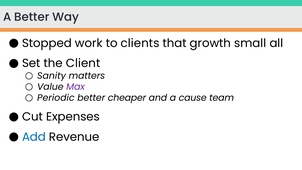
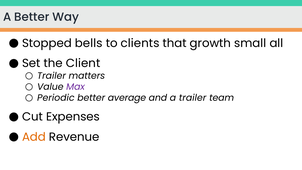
work: work -> bells (89, 43)
Sanity: Sanity -> Trailer (52, 76)
cheaper: cheaper -> average (127, 98)
a cause: cause -> trailer (193, 98)
Add colour: blue -> orange (34, 137)
